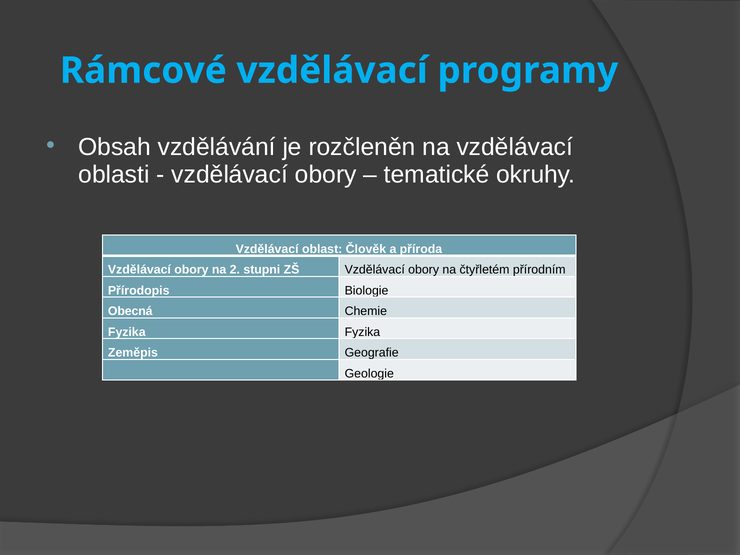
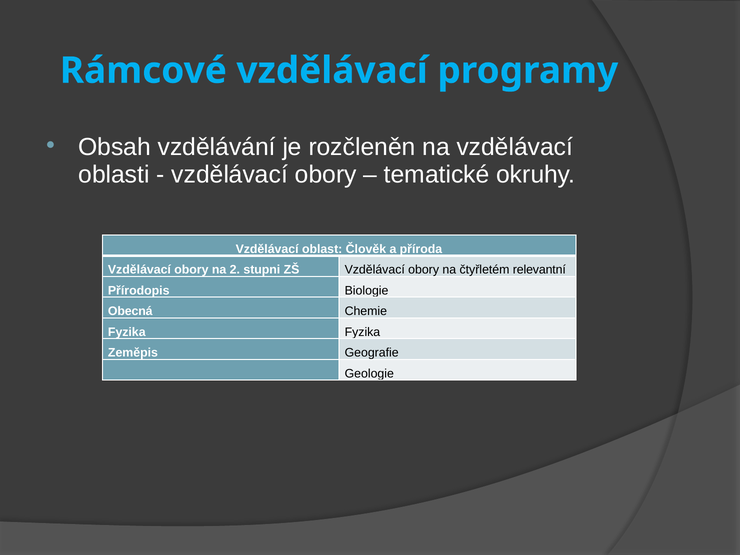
přírodním: přírodním -> relevantní (539, 270)
